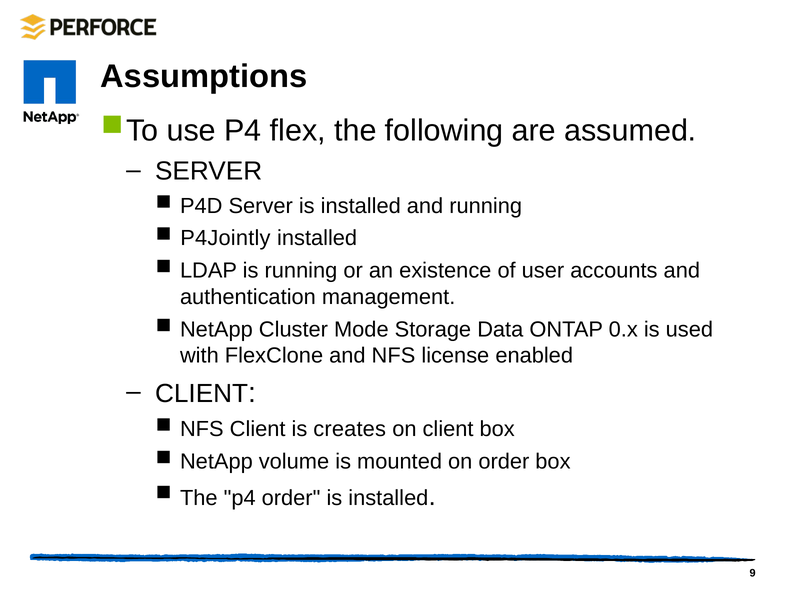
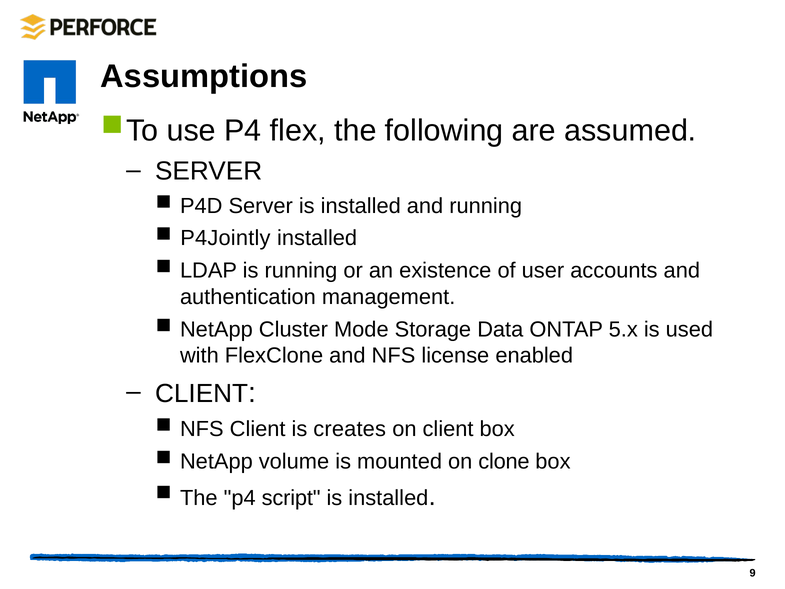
0.x: 0.x -> 5.x (623, 329)
on order: order -> clone (504, 461)
p4 order: order -> script (291, 498)
